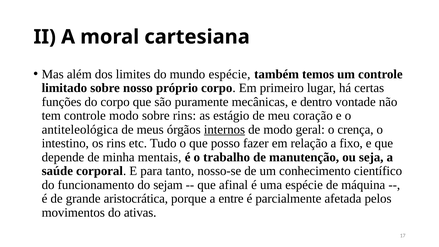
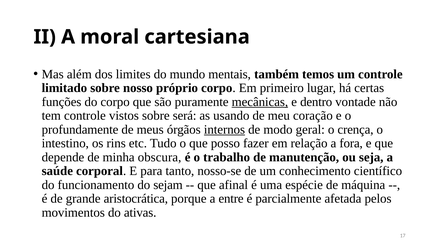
mundo espécie: espécie -> mentais (230, 74)
mecânicas underline: none -> present (260, 102)
controle modo: modo -> vistos (124, 116)
sobre rins: rins -> será (185, 116)
estágio: estágio -> usando (231, 116)
antiteleológica: antiteleológica -> profundamente (80, 130)
fixo: fixo -> fora (351, 143)
mentais: mentais -> obscura (160, 157)
